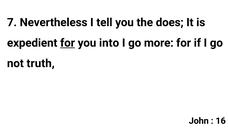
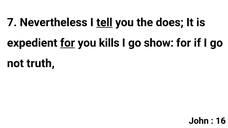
tell underline: none -> present (104, 22)
into: into -> kills (109, 43)
more: more -> show (159, 43)
